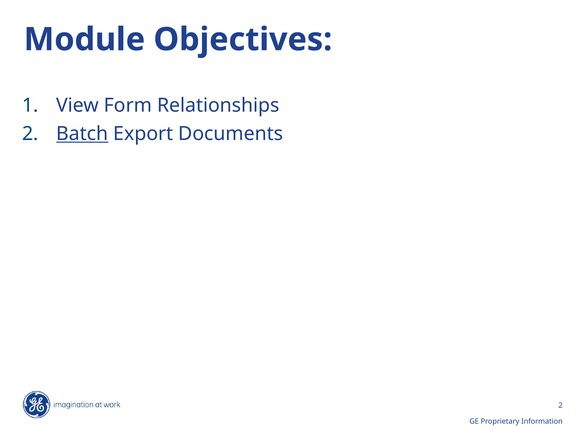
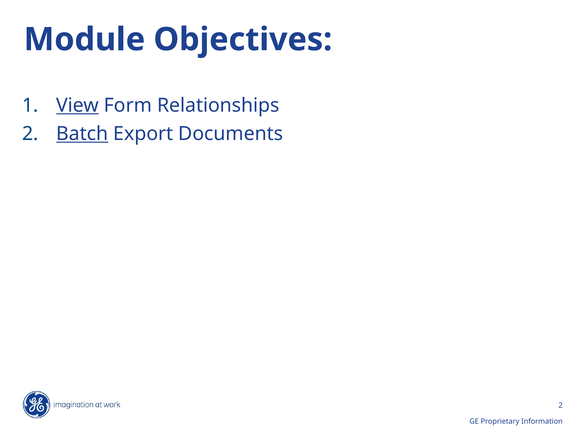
View underline: none -> present (78, 106)
